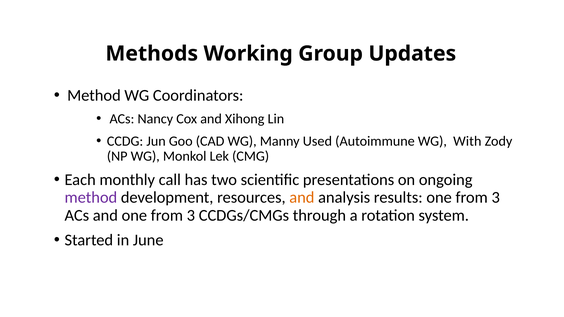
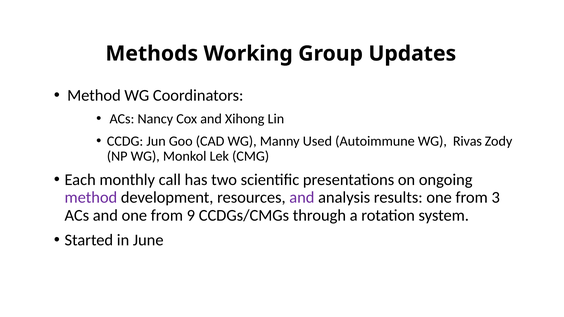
With: With -> Rivas (467, 141)
and colour: orange -> purple (302, 198)
and one from 3: 3 -> 9 (191, 215)
